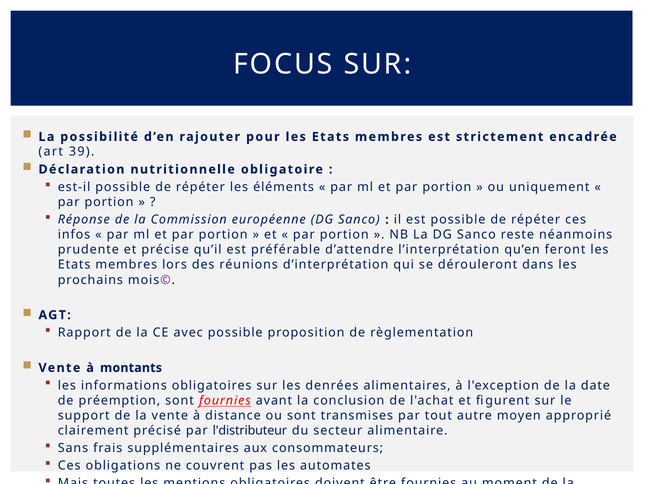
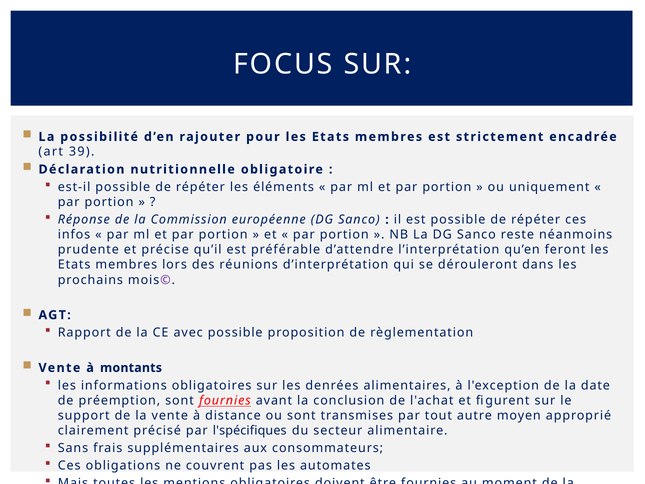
l'distributeur: l'distributeur -> l'spécifiques (250, 430)
